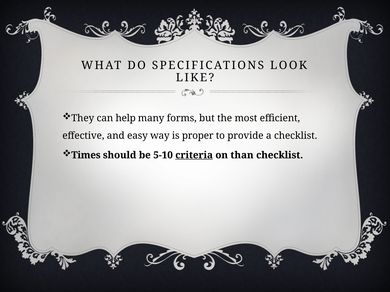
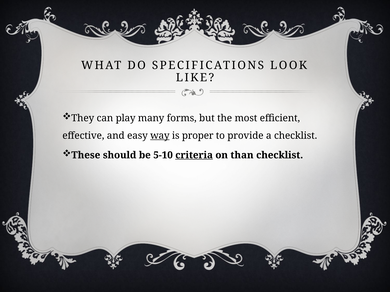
help: help -> play (126, 118)
way underline: none -> present (160, 136)
Times: Times -> These (86, 155)
